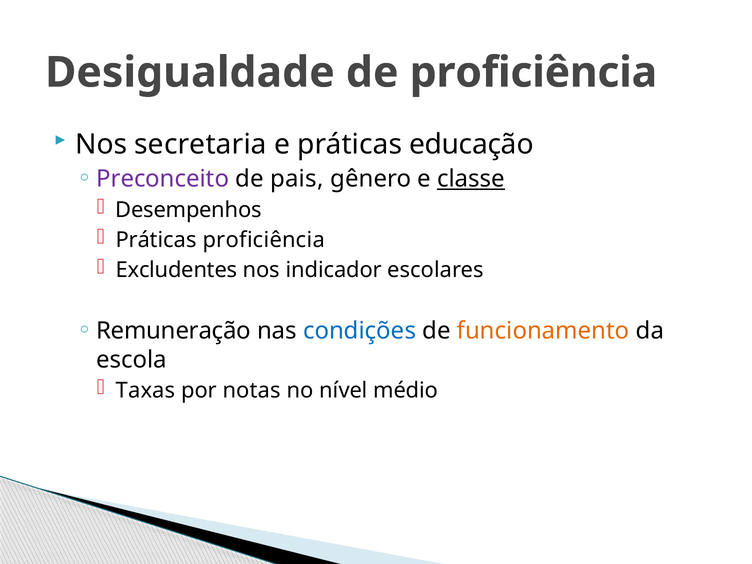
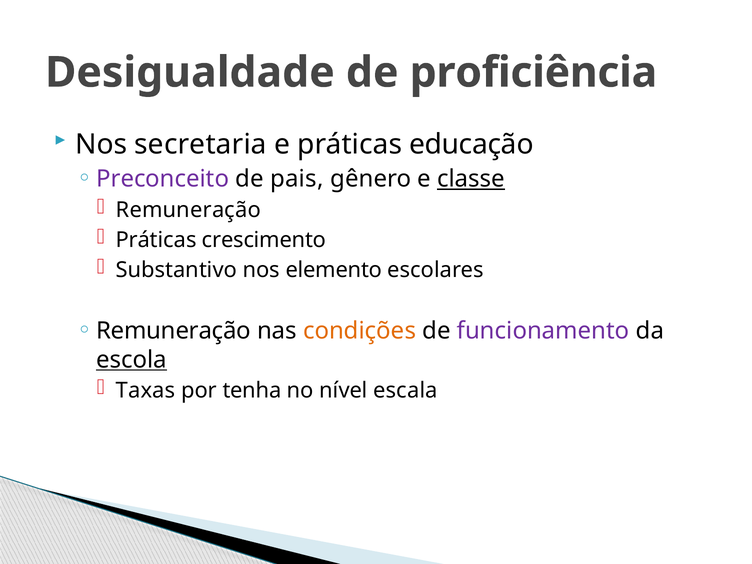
Desempenhos: Desempenhos -> Remuneração (188, 210)
Práticas proficiência: proficiência -> crescimento (264, 240)
Excludentes: Excludentes -> Substantivo (176, 270)
indicador: indicador -> elemento (334, 270)
condições colour: blue -> orange (360, 331)
funcionamento colour: orange -> purple (543, 331)
escola underline: none -> present (132, 360)
notas: notas -> tenha (252, 391)
médio: médio -> escala (405, 391)
